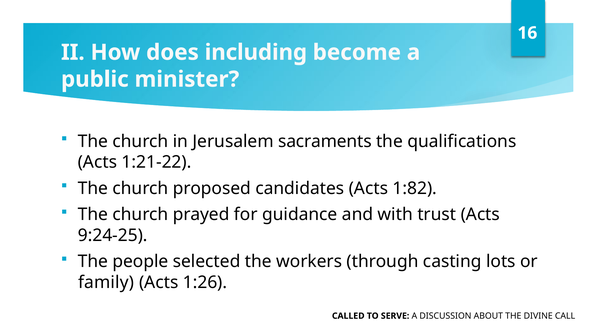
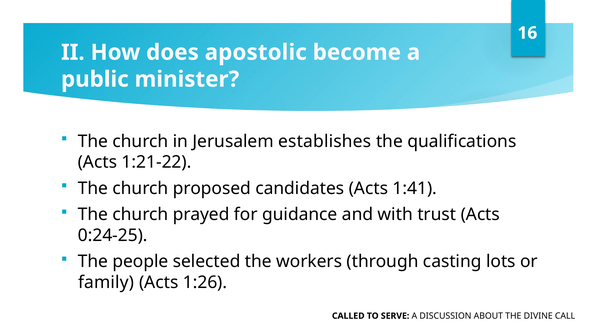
including: including -> apostolic (256, 52)
sacraments: sacraments -> establishes (325, 141)
1:82: 1:82 -> 1:41 (415, 188)
9:24-25: 9:24-25 -> 0:24-25 (113, 235)
